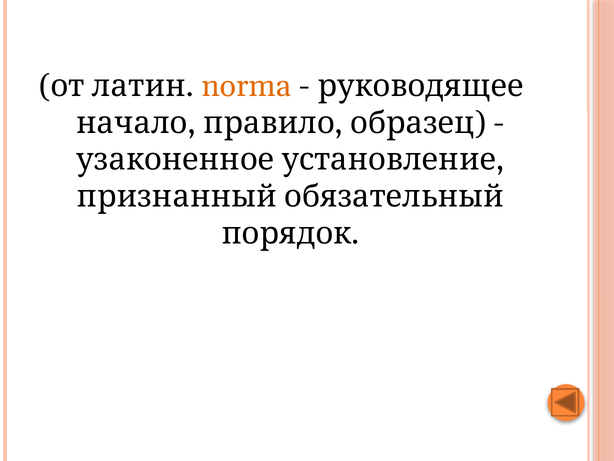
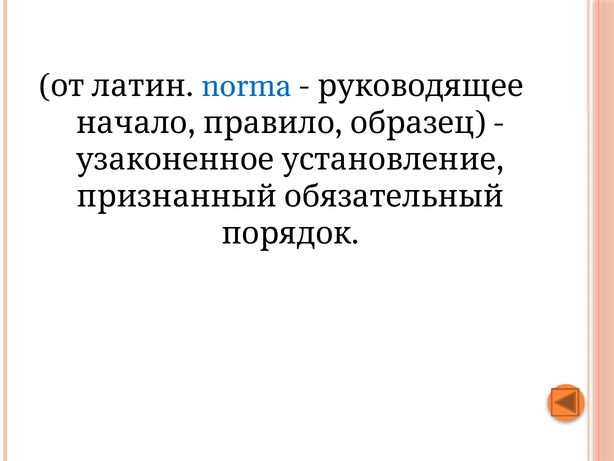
norma colour: orange -> blue (247, 86)
